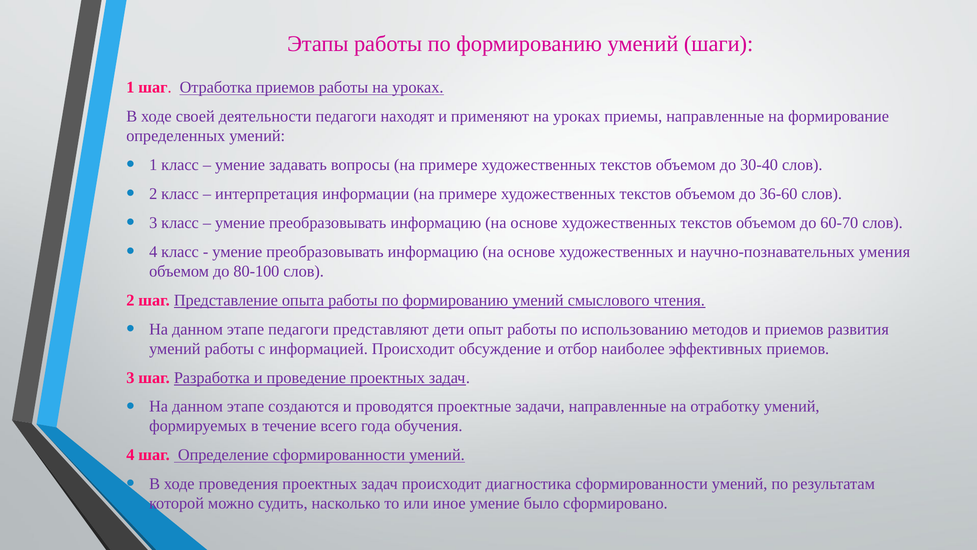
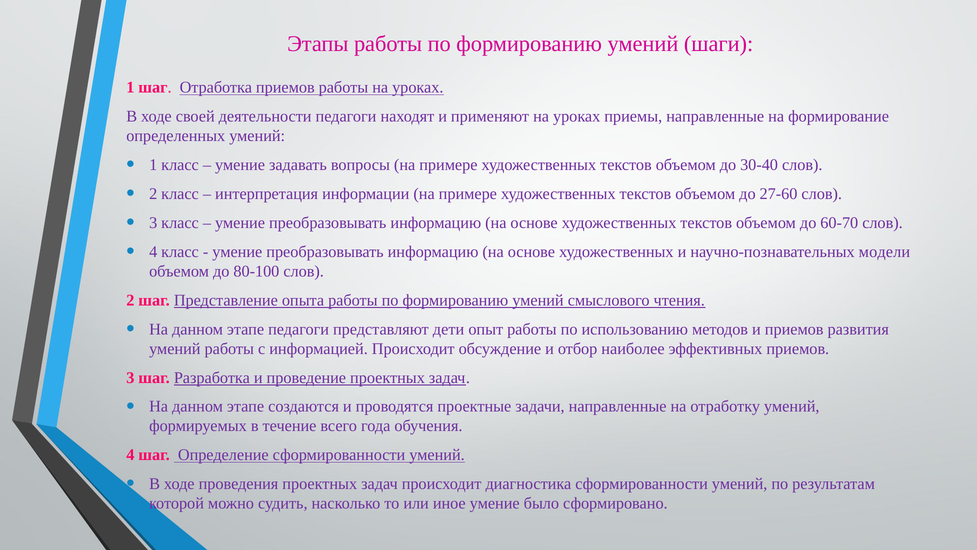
36-60: 36-60 -> 27-60 (779, 194)
умения: умения -> модели (884, 252)
